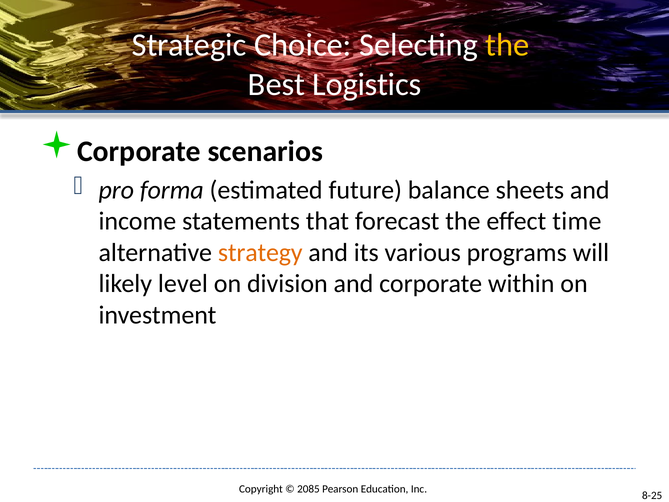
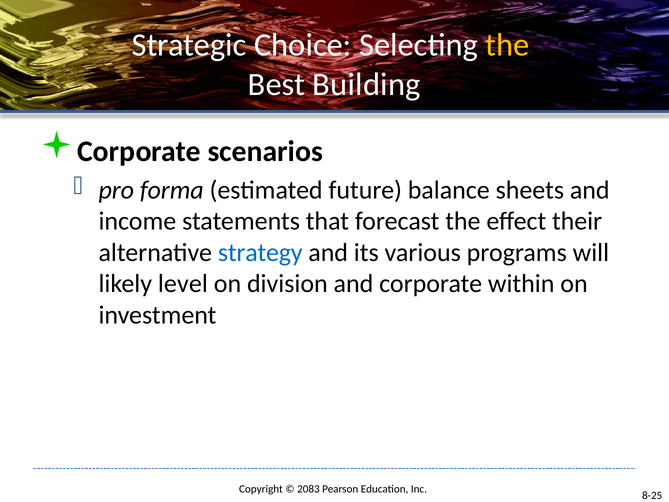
Logistics: Logistics -> Building (367, 84)
time: time -> their (577, 221)
strategy colour: orange -> blue (260, 252)
2085: 2085 -> 2083 (308, 489)
